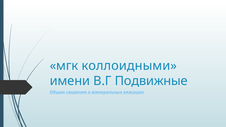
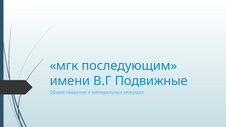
коллоидными: коллоидными -> последующим (129, 66)
